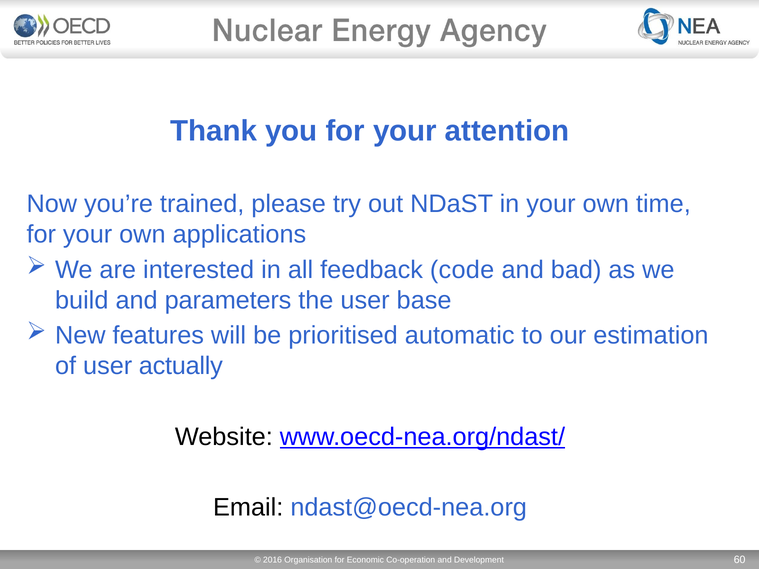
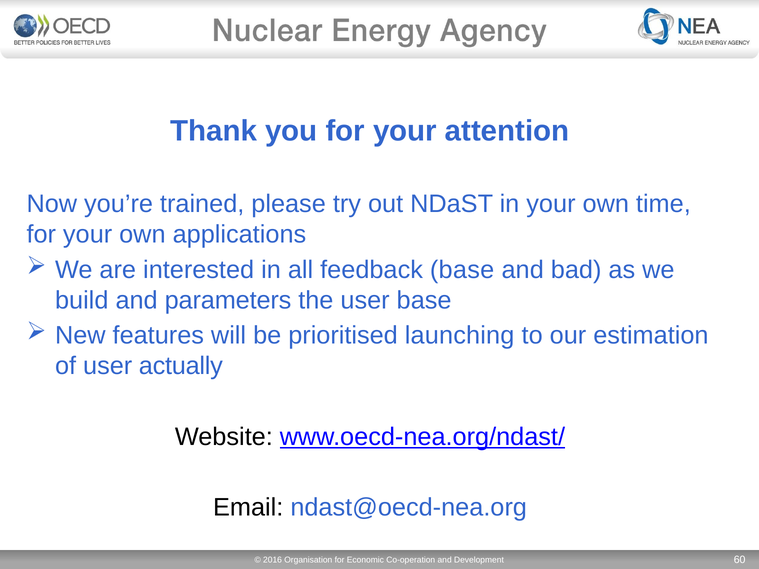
feedback code: code -> base (462, 270)
automatic: automatic -> launching (460, 336)
